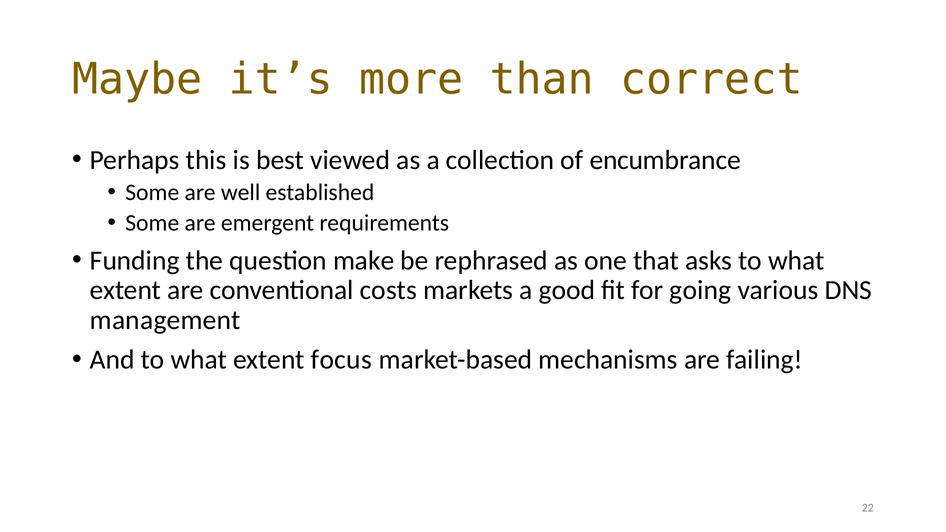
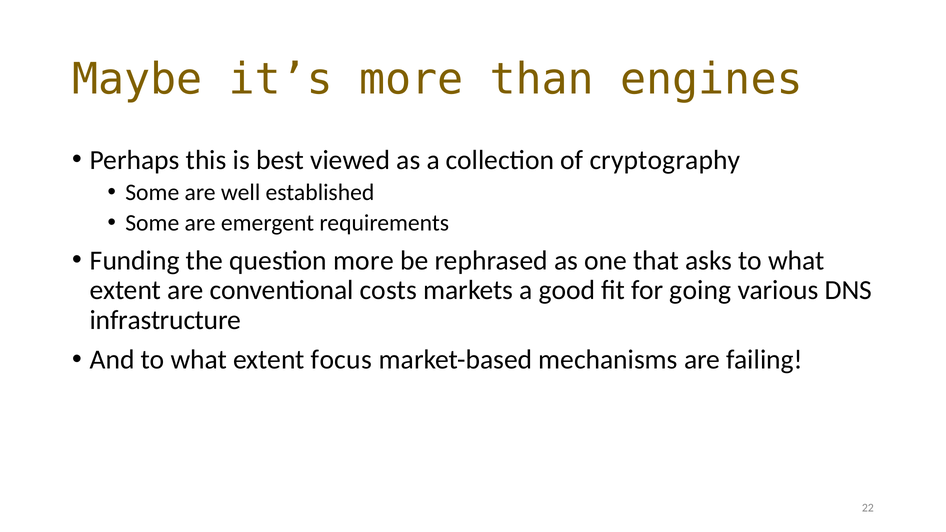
correct: correct -> engines (711, 79)
encumbrance: encumbrance -> cryptography (665, 160)
question make: make -> more (363, 261)
management: management -> infrastructure (165, 320)
